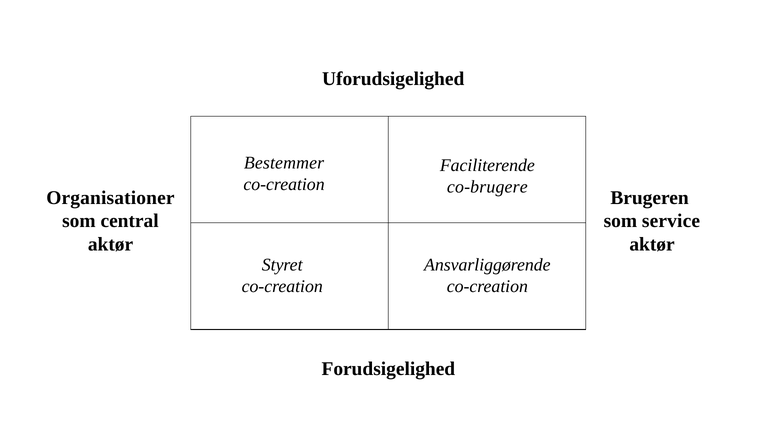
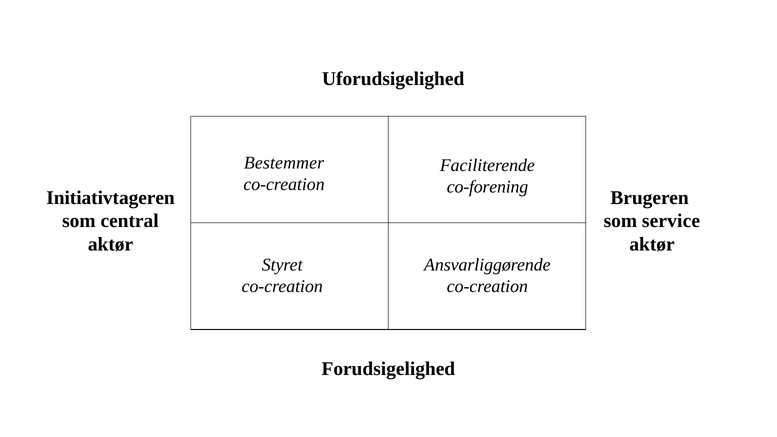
co-brugere: co-brugere -> co-forening (487, 187)
Organisationer: Organisationer -> Initiativtageren (111, 198)
